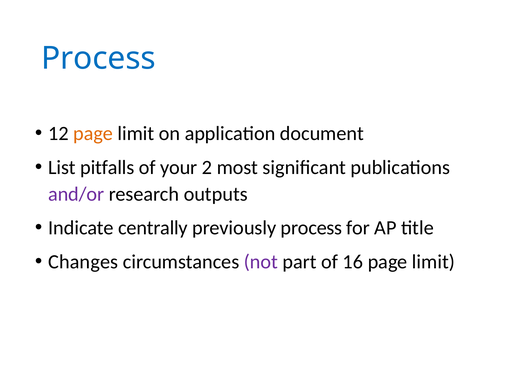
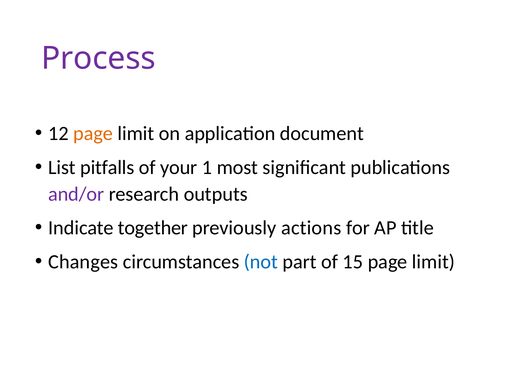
Process colour: blue -> purple (98, 58)
2: 2 -> 1 (207, 168)
centrally: centrally -> together (153, 228)
previously process: process -> actions (311, 228)
not colour: purple -> blue (261, 262)
16: 16 -> 15 (353, 262)
